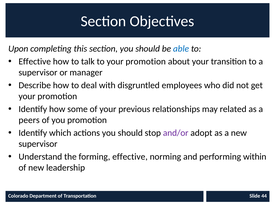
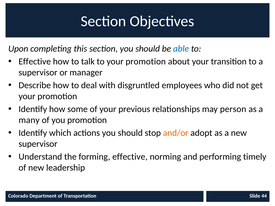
related: related -> person (233, 109)
peers: peers -> many (29, 120)
and/or colour: purple -> orange (176, 133)
within: within -> timely (255, 157)
